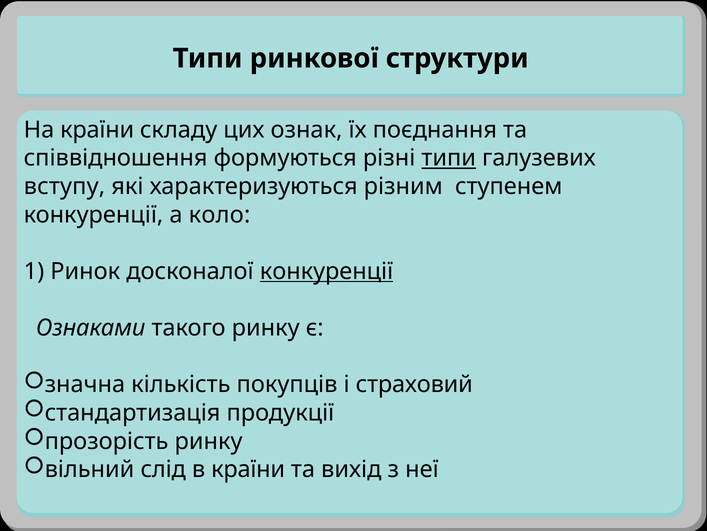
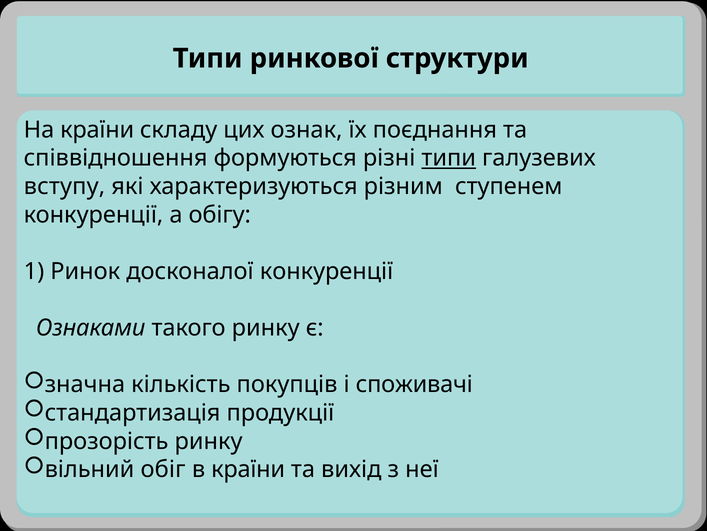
коло: коло -> обігу (220, 214)
конкуренції underline: present -> none (327, 271)
страховий: страховий -> споживачі (414, 384)
слід: слід -> обіг (163, 469)
